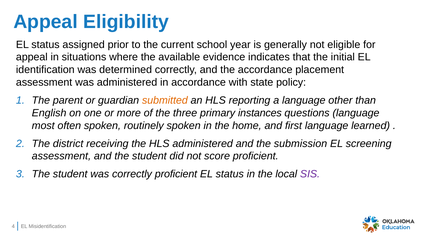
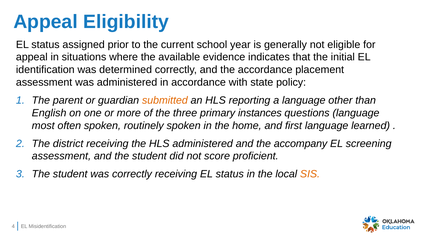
submission: submission -> accompany (301, 144)
correctly proficient: proficient -> receiving (176, 174)
SIS colour: purple -> orange (310, 174)
